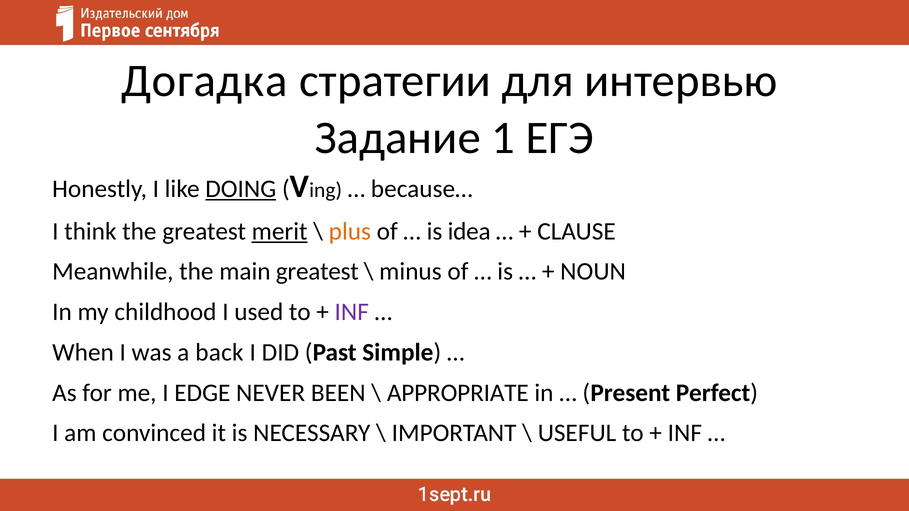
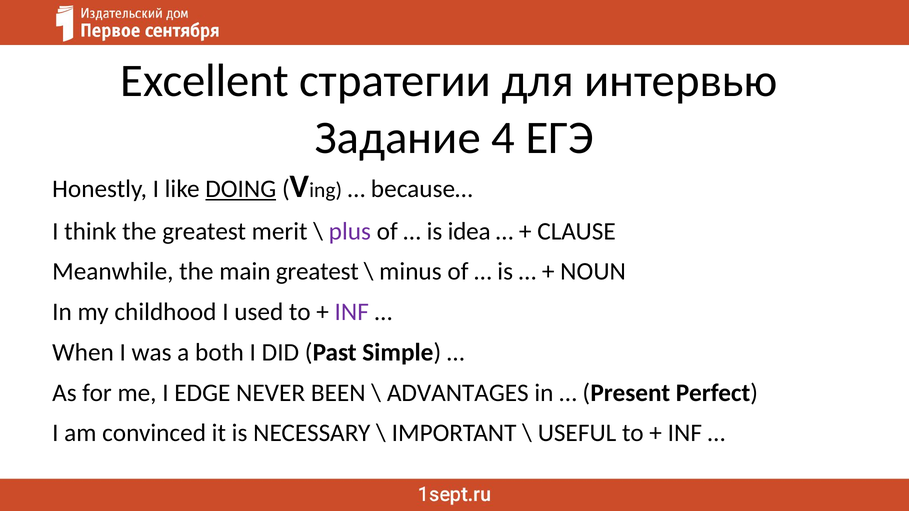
Догадка: Догадка -> Excellent (205, 81)
1: 1 -> 4 (503, 138)
merit underline: present -> none (280, 231)
plus colour: orange -> purple (350, 231)
back: back -> both (219, 353)
APPROPRIATE: APPROPRIATE -> ADVANTAGES (458, 393)
